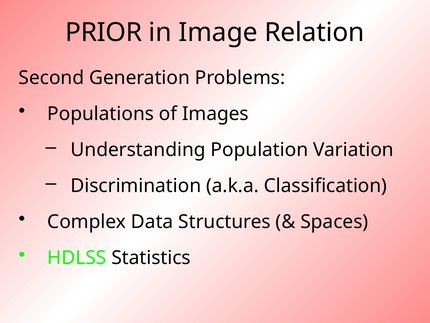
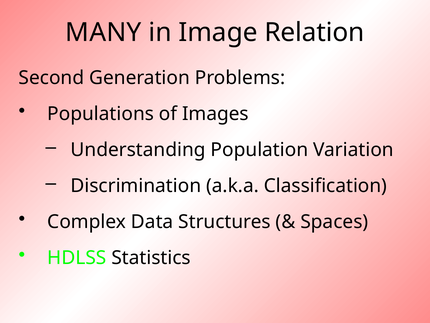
PRIOR: PRIOR -> MANY (103, 32)
